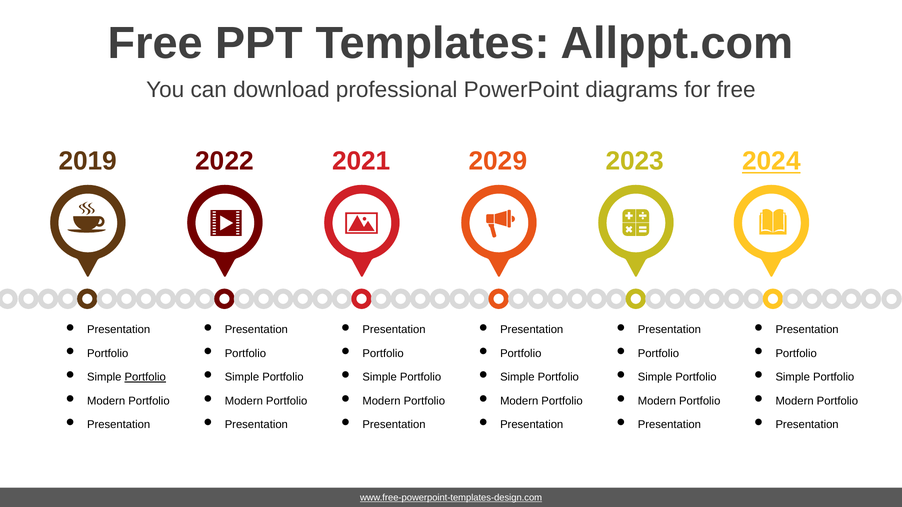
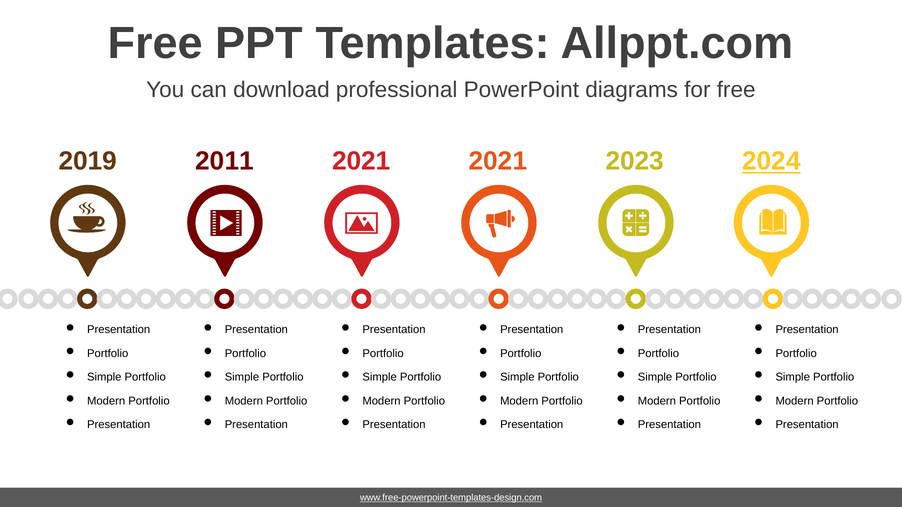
2022: 2022 -> 2011 (225, 161)
2021 2029: 2029 -> 2021 (498, 161)
Portfolio underline: present -> none (145, 377)
